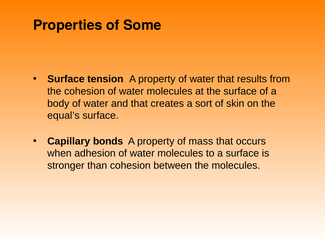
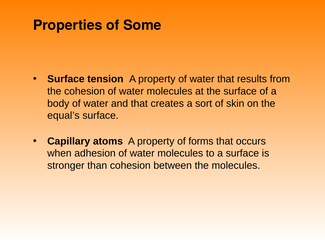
bonds: bonds -> atoms (108, 141)
mass: mass -> forms (201, 141)
